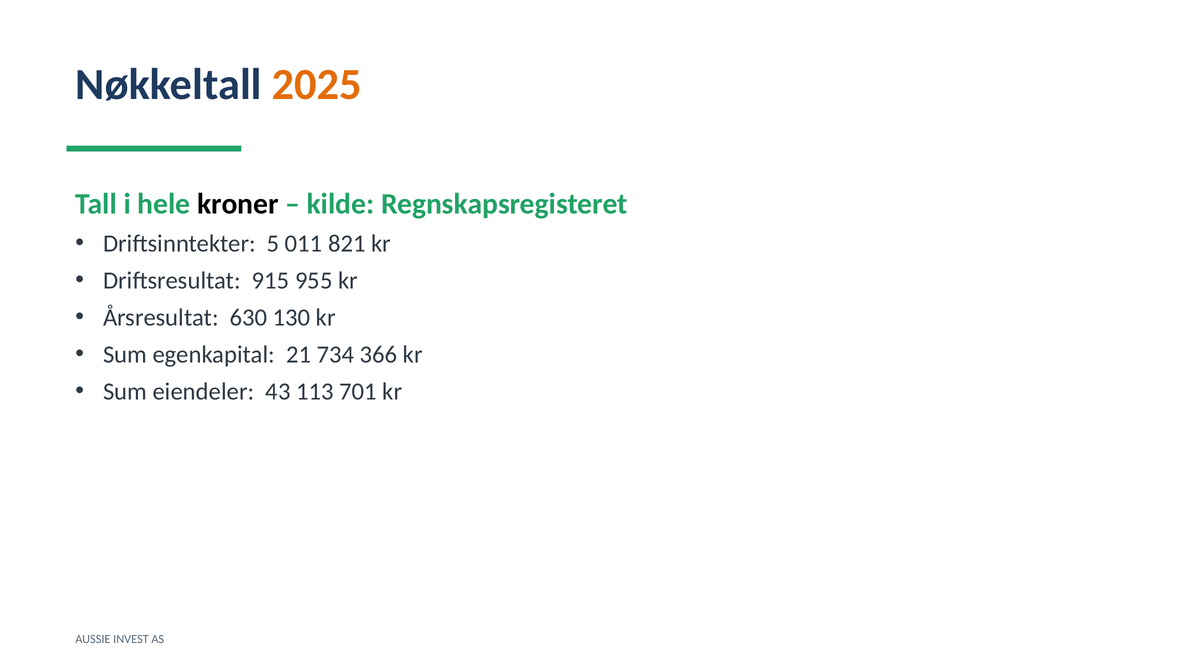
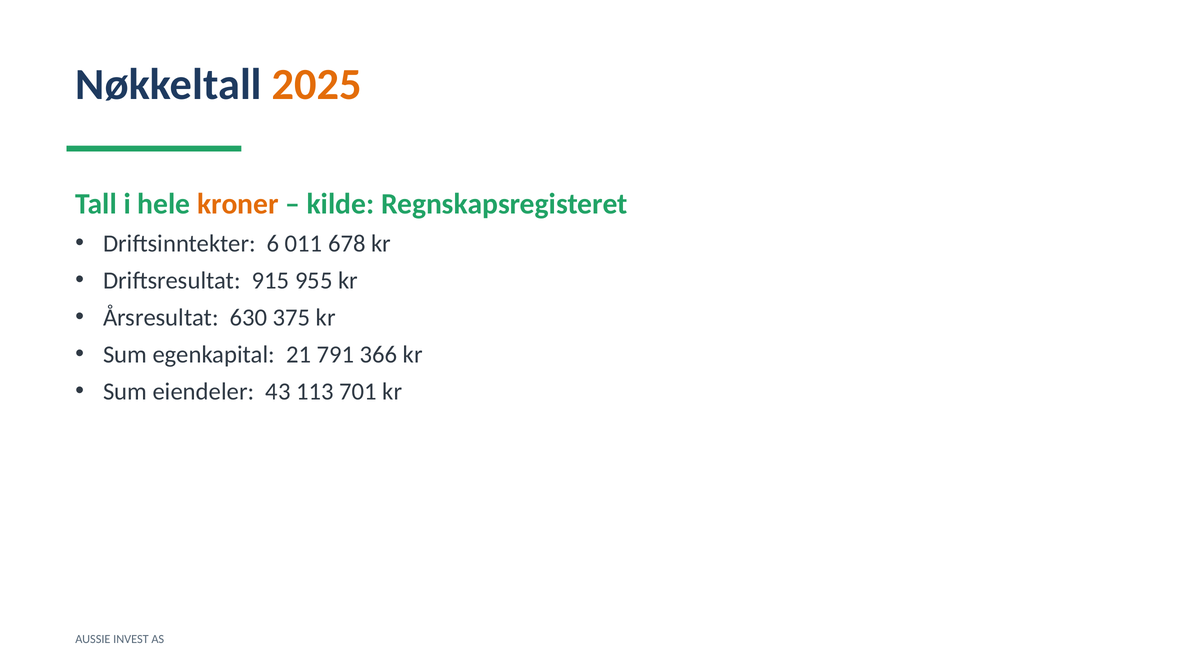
kroner colour: black -> orange (238, 204)
5: 5 -> 6 (273, 243)
821: 821 -> 678 (347, 243)
130: 130 -> 375 (292, 318)
734: 734 -> 791 (336, 355)
